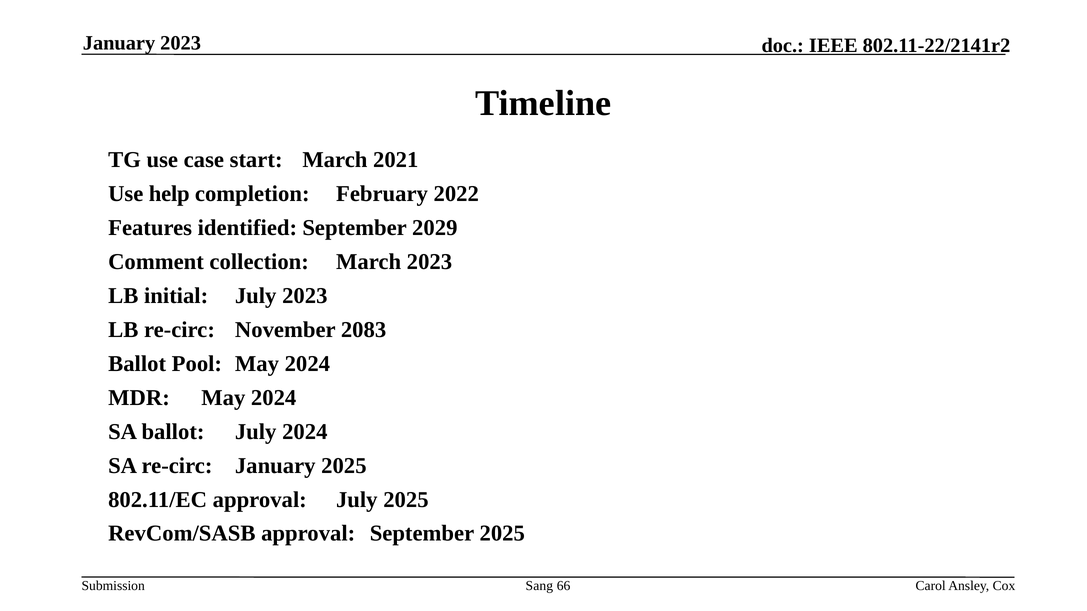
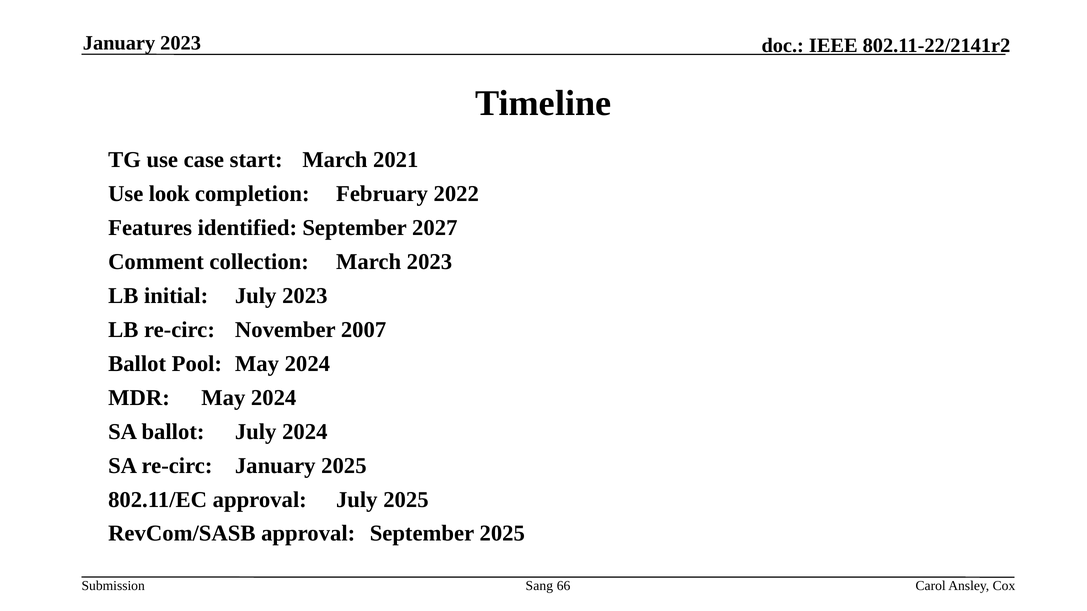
help: help -> look (169, 194)
2029: 2029 -> 2027 (435, 228)
2083: 2083 -> 2007 (364, 330)
